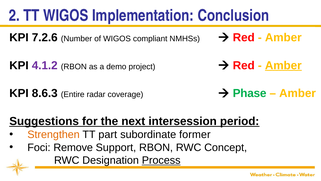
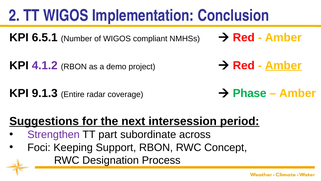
7.2.6: 7.2.6 -> 6.5.1 (45, 37)
8.6.3: 8.6.3 -> 9.1.3 (45, 93)
Strengthen colour: orange -> purple (54, 134)
former: former -> across (195, 134)
Remove: Remove -> Keeping (73, 147)
Process underline: present -> none (161, 160)
